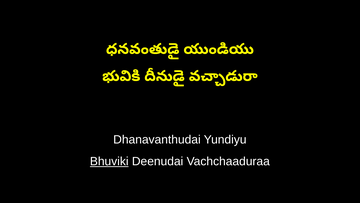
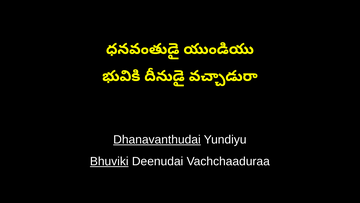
Dhanavanthudai underline: none -> present (157, 139)
